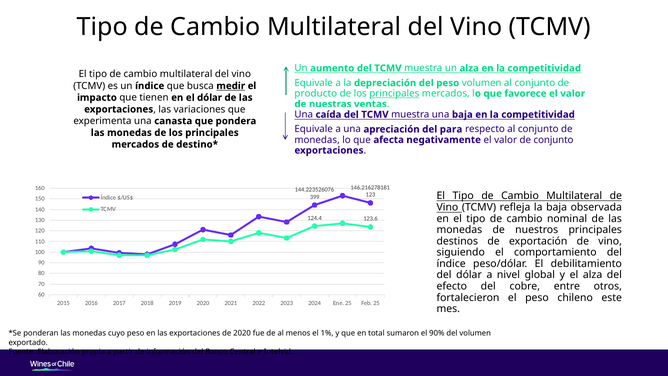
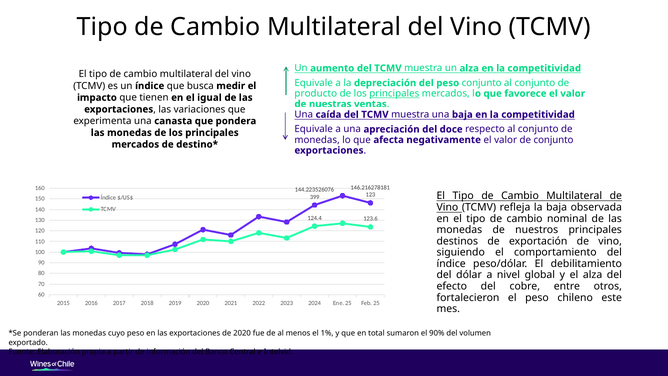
peso volumen: volumen -> conjunto (482, 83)
medir underline: present -> none (231, 86)
el dólar: dólar -> igual (209, 98)
para: para -> doce (451, 129)
